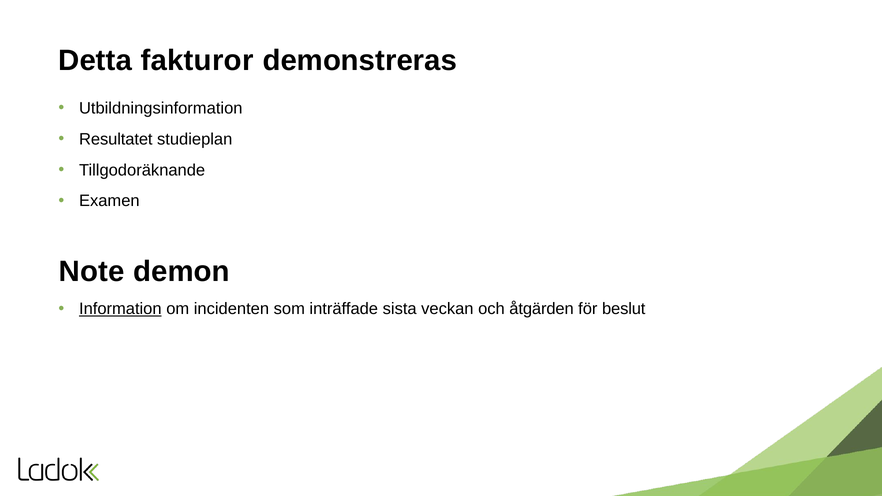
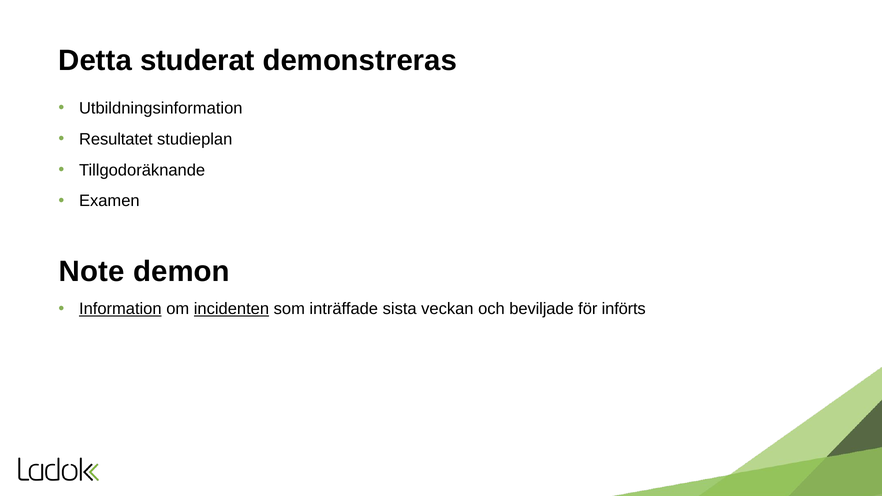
fakturor: fakturor -> studerat (197, 60)
incidenten underline: none -> present (231, 309)
åtgärden: åtgärden -> beviljade (542, 309)
beslut: beslut -> införts (624, 309)
